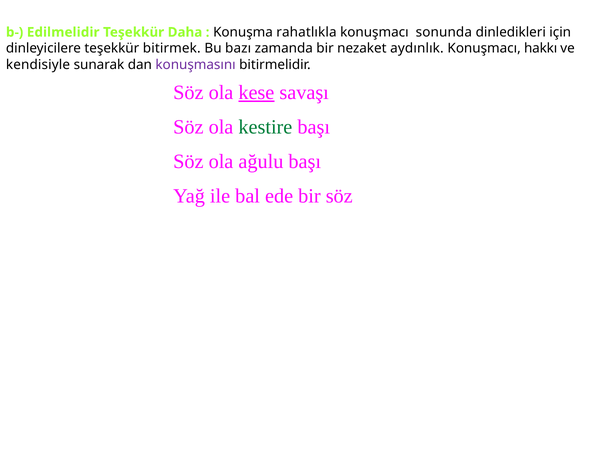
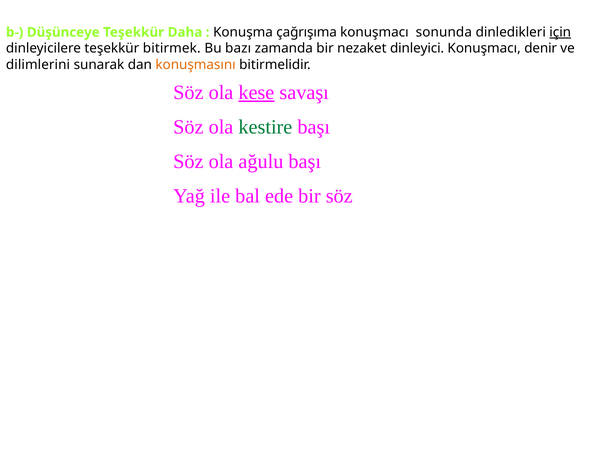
Edilmelidir: Edilmelidir -> Düşünceye (63, 32)
rahatlıkla: rahatlıkla -> çağrışıma (307, 32)
için underline: none -> present (560, 32)
aydınlık: aydınlık -> dinleyici (417, 48)
hakkı: hakkı -> denir (541, 48)
kendisiyle: kendisiyle -> dilimlerini (38, 65)
konuşmasını colour: purple -> orange (196, 65)
